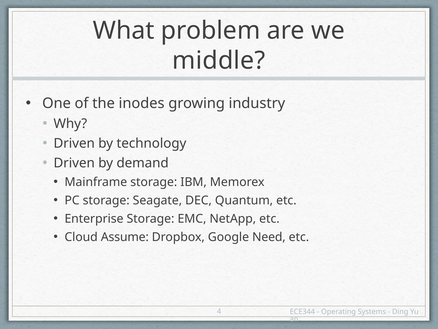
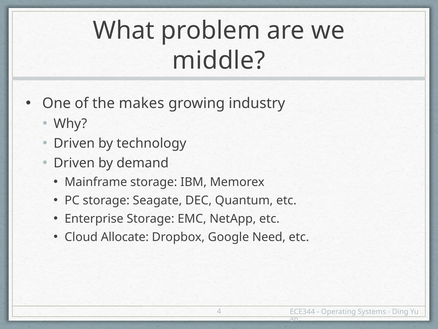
inodes: inodes -> makes (142, 103)
Assume: Assume -> Allocate (125, 237)
